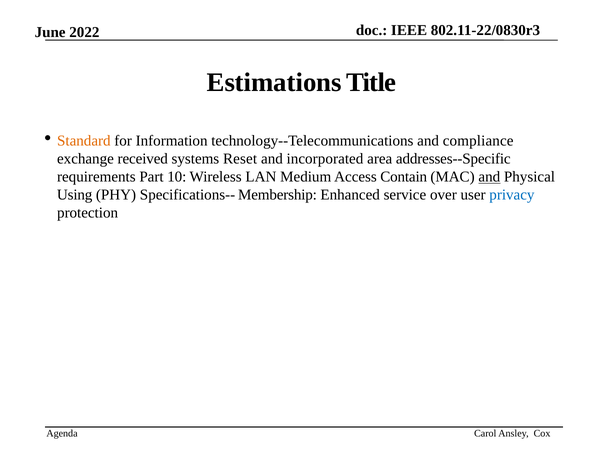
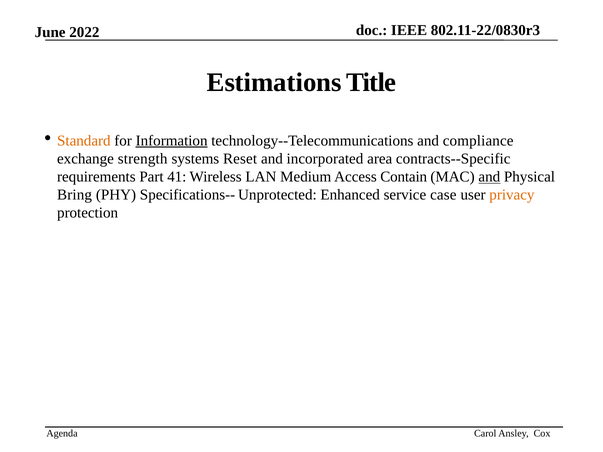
Information underline: none -> present (172, 141)
received: received -> strength (143, 159)
addresses--Specific: addresses--Specific -> contracts--Specific (453, 159)
10: 10 -> 41 (177, 177)
Using: Using -> Bring (75, 195)
Membership: Membership -> Unprotected (277, 195)
over: over -> case (443, 195)
privacy colour: blue -> orange (512, 195)
